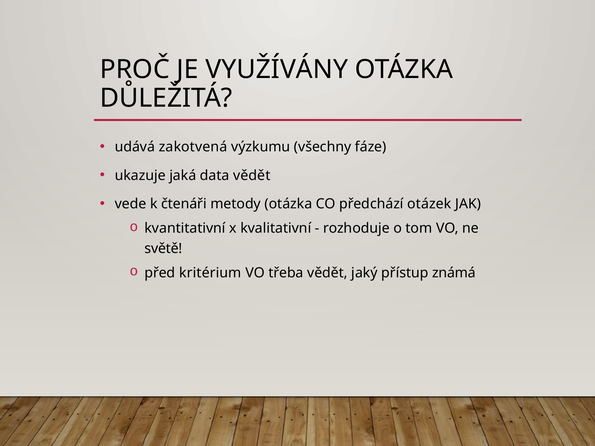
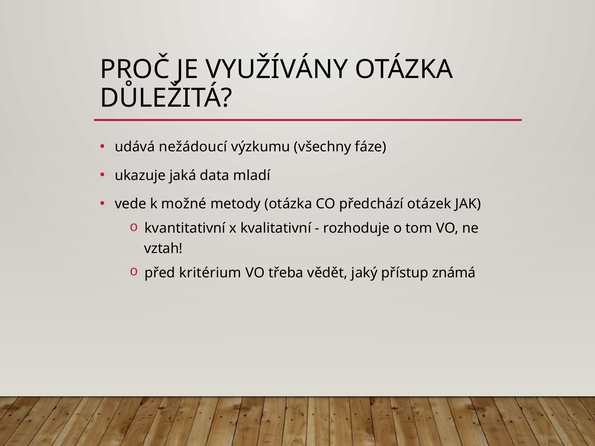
zakotvená: zakotvená -> nežádoucí (193, 147)
data vědět: vědět -> mladí (252, 175)
čtenáři: čtenáři -> možné (184, 204)
světě: světě -> vztah (163, 249)
